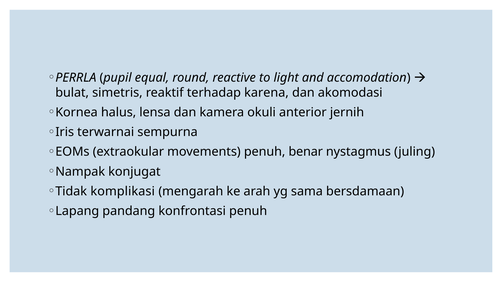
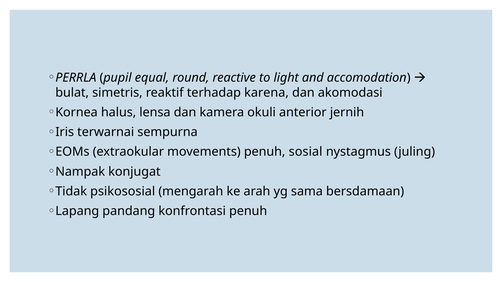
benar: benar -> sosial (306, 152)
komplikasi: komplikasi -> psikososial (123, 192)
